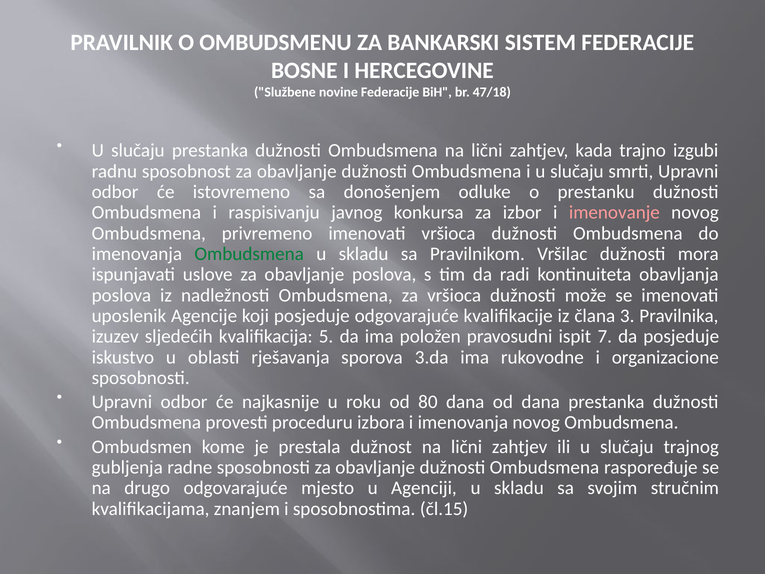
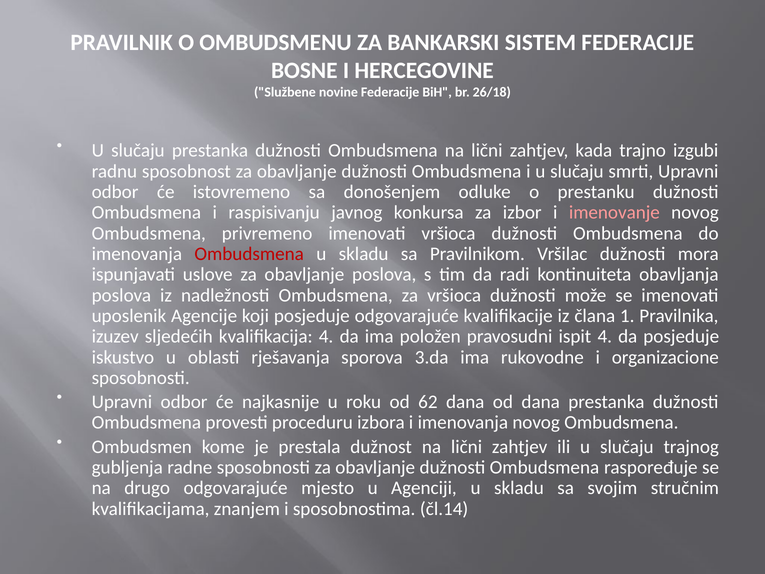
47/18: 47/18 -> 26/18 (492, 92)
Ombudsmena colour: green -> red (249, 254)
3: 3 -> 1 (627, 316)
kvalifikacija 5: 5 -> 4 (326, 336)
ispit 7: 7 -> 4 (605, 336)
80: 80 -> 62 (428, 402)
čl.15: čl.15 -> čl.14 (444, 509)
